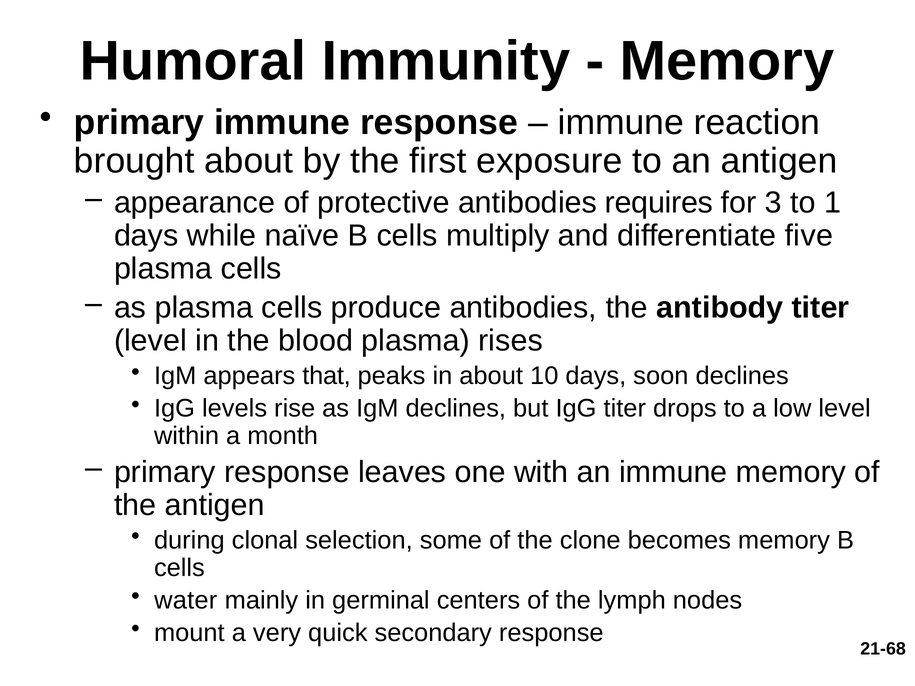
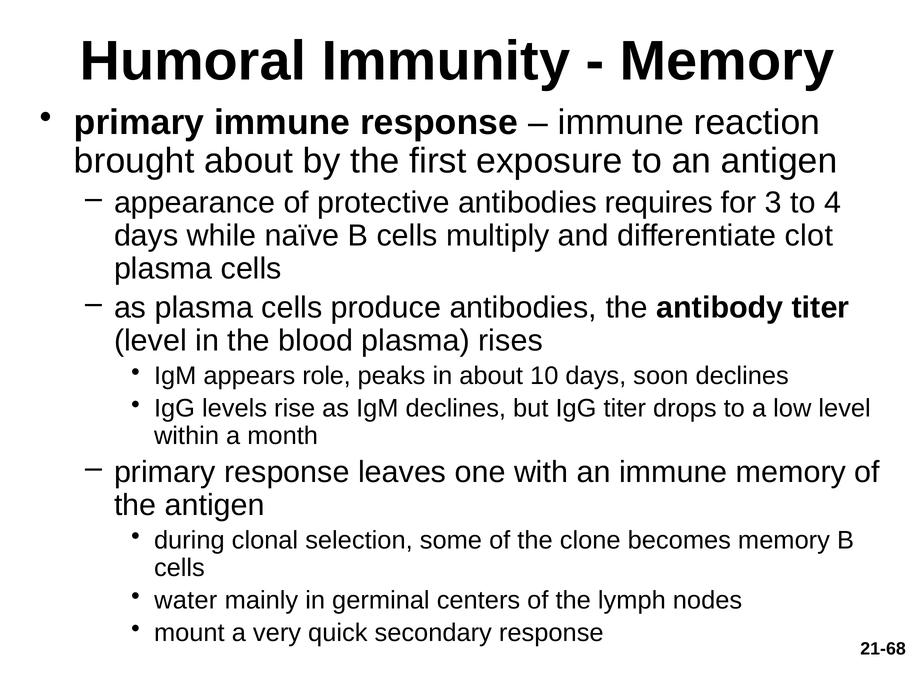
1: 1 -> 4 (833, 203)
five: five -> clot (809, 236)
that: that -> role (327, 376)
